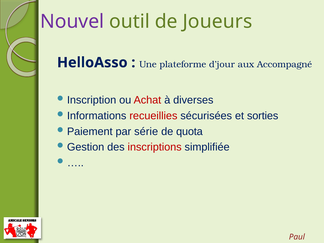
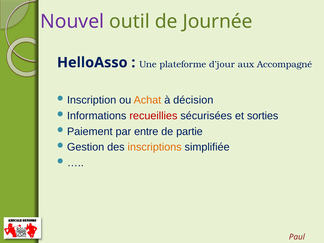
Joueurs: Joueurs -> Journée (218, 22)
Achat colour: red -> orange (147, 100)
diverses: diverses -> décision (193, 100)
série: série -> entre (146, 131)
quota: quota -> partie (189, 131)
inscriptions colour: red -> orange (155, 147)
